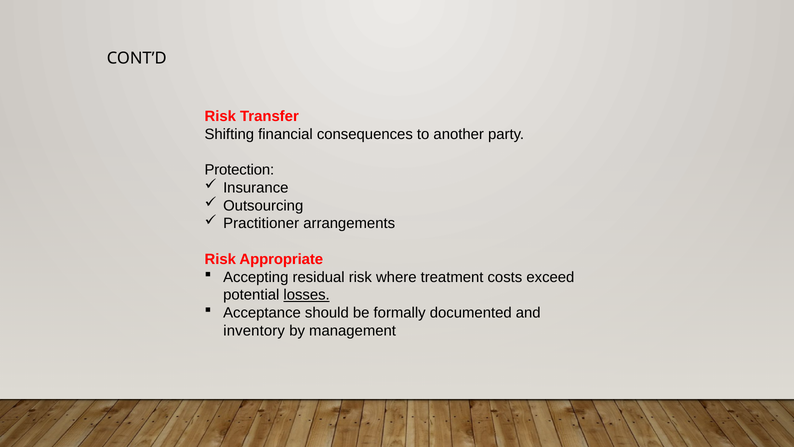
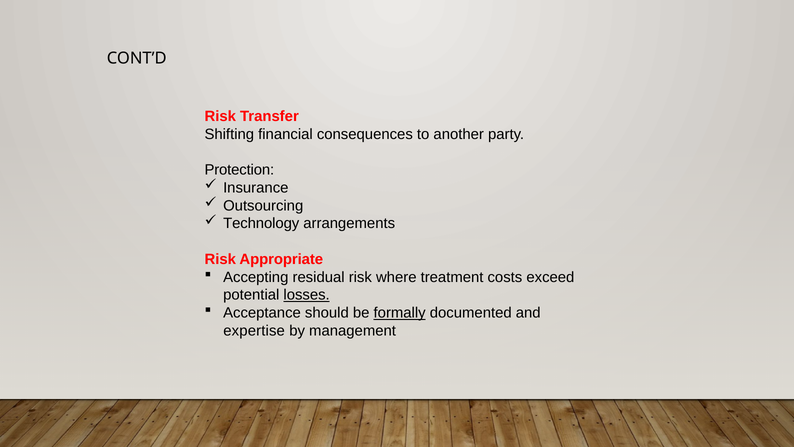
Practitioner: Practitioner -> Technology (261, 223)
formally underline: none -> present (400, 313)
inventory: inventory -> expertise (254, 331)
